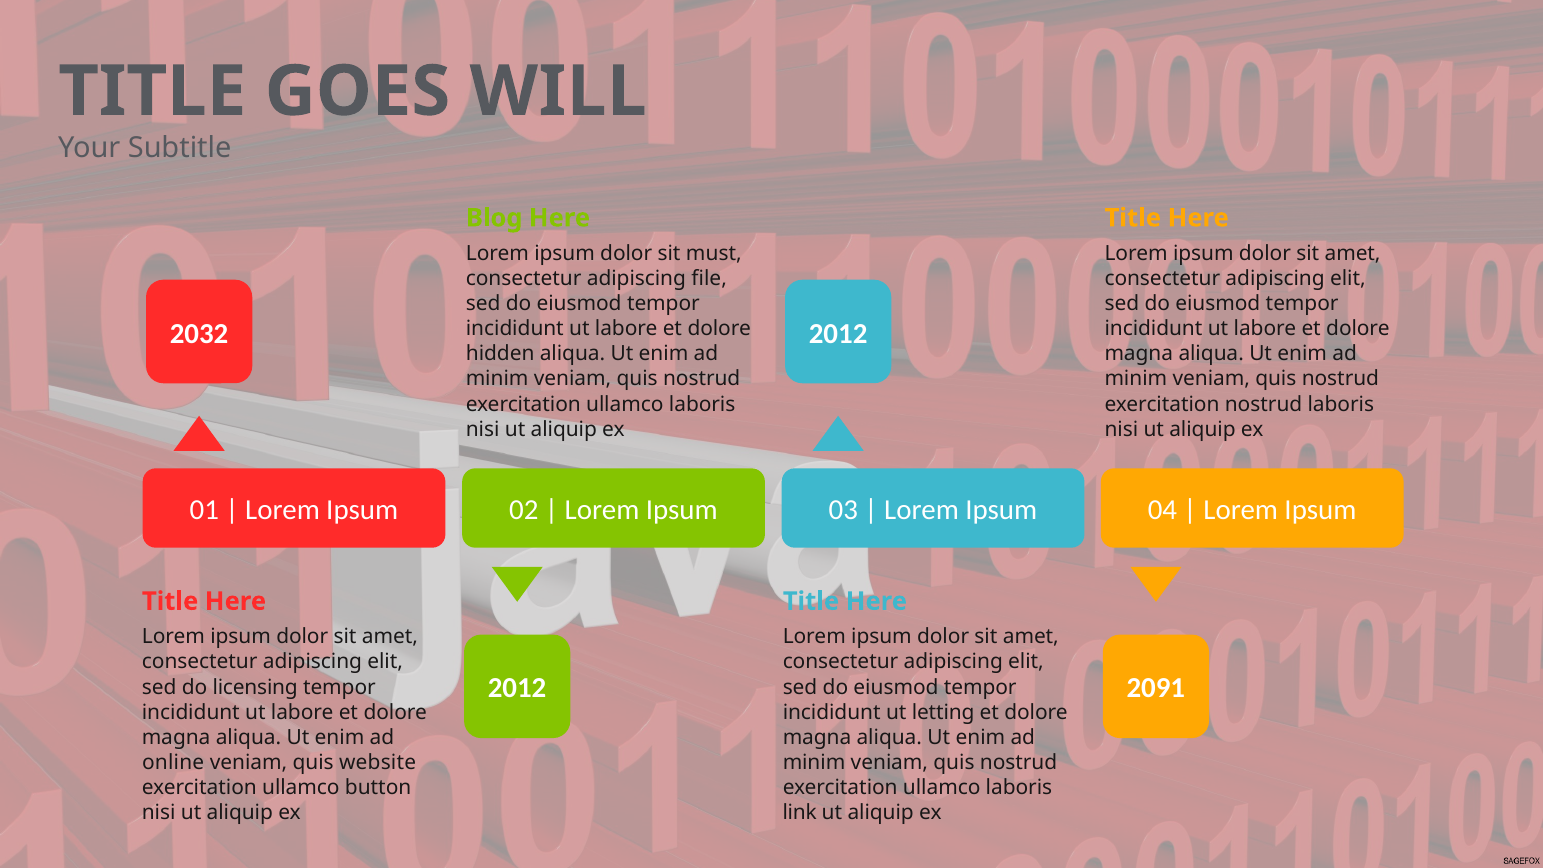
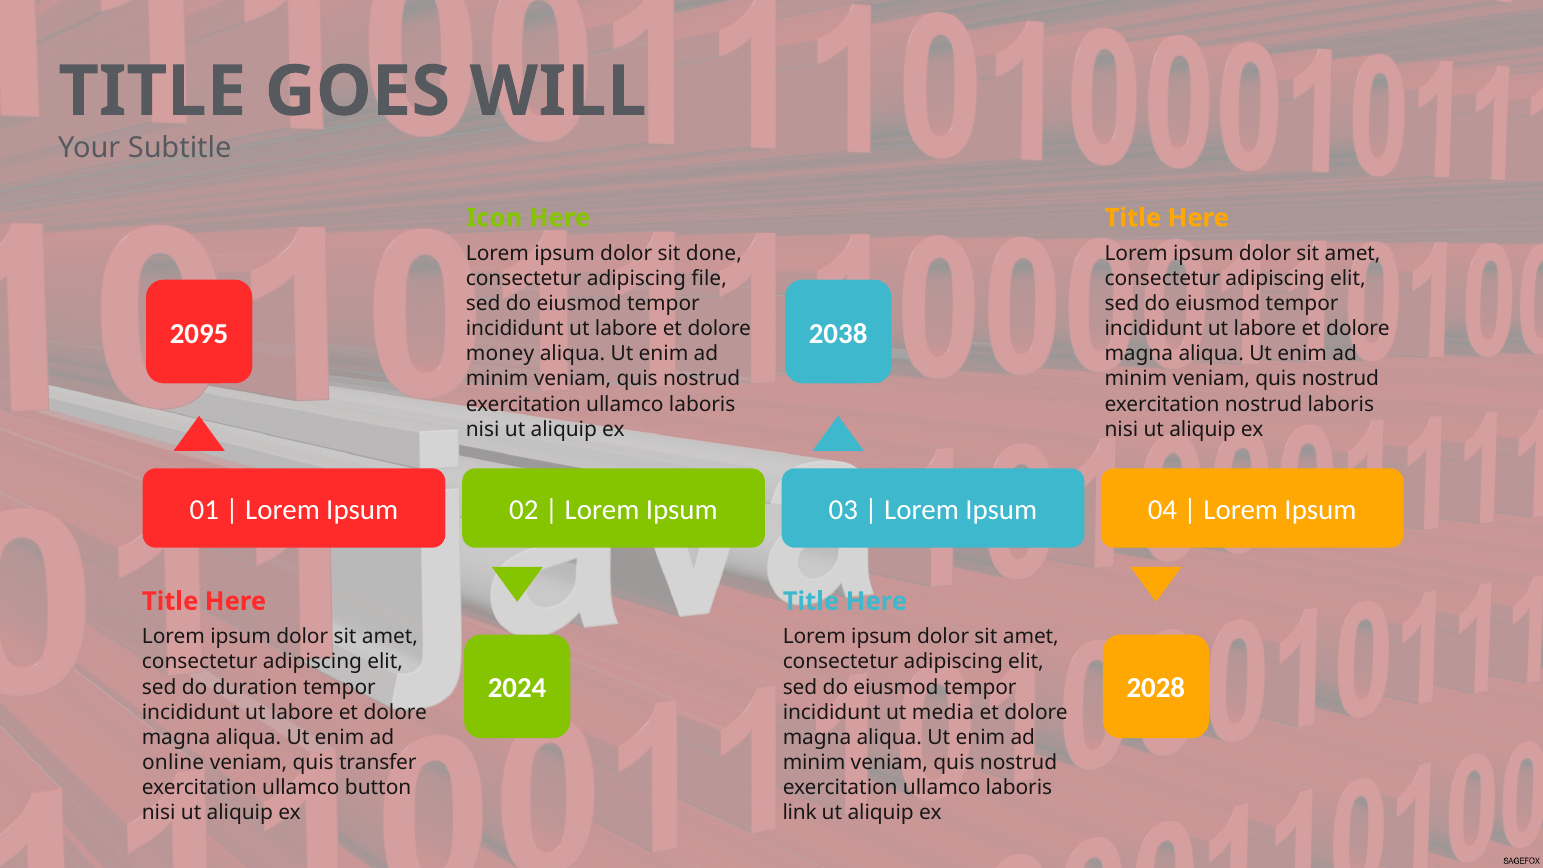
Blog: Blog -> Icon (494, 218)
must: must -> done (714, 253)
2032: 2032 -> 2095 (199, 333)
2012: 2012 -> 2038 (838, 333)
hidden: hidden -> money (500, 354)
2012: 2012 -> 2024 (517, 688)
2091: 2091 -> 2028 (1156, 688)
licensing: licensing -> duration (255, 687)
letting: letting -> media (943, 712)
website: website -> transfer (378, 762)
